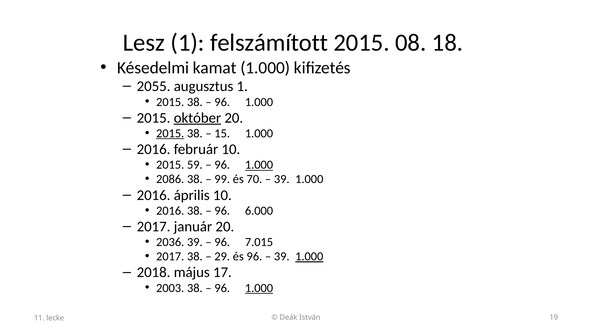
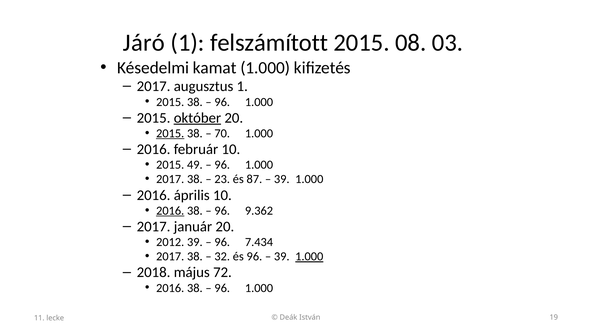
Lesz: Lesz -> Járó (144, 43)
18: 18 -> 03 (447, 43)
2055: 2055 -> 2017 (154, 86)
15: 15 -> 70 (222, 133)
59: 59 -> 49 (195, 165)
1.000 underline: present -> none (259, 165)
2086: 2086 -> 2017 (170, 179)
99: 99 -> 23 (222, 179)
70: 70 -> 87 (254, 179)
2016 underline: none -> present (170, 211)
6.000: 6.000 -> 9.362 (259, 211)
2036: 2036 -> 2012 (170, 242)
7.015: 7.015 -> 7.434 (259, 242)
29: 29 -> 32 (222, 257)
17: 17 -> 72 (222, 272)
2003: 2003 -> 2016 (170, 288)
1.000 underline: present -> none (259, 288)
